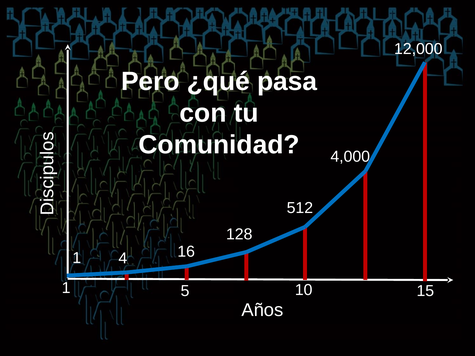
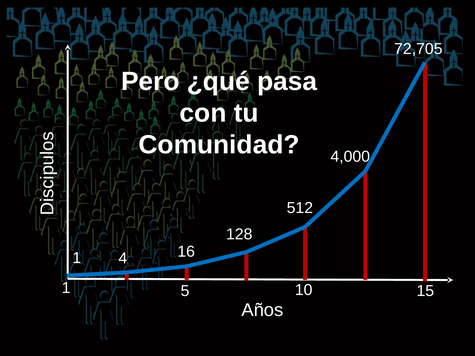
12,000: 12,000 -> 72,705 (418, 49)
